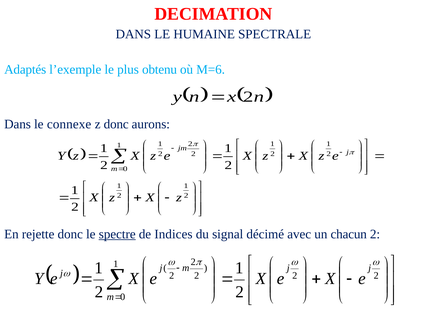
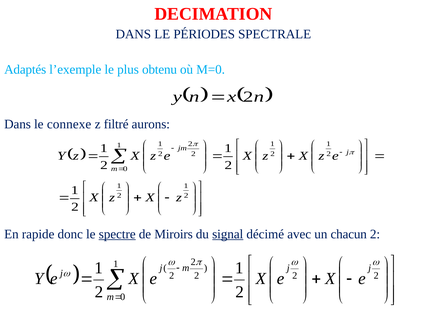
HUMAINE: HUMAINE -> PÉRIODES (204, 34)
M=6: M=6 -> M=0 (211, 70)
z donc: donc -> filtré (116, 124)
rejette: rejette -> rapide (38, 234)
Indices: Indices -> Miroirs (174, 234)
signal underline: none -> present (228, 234)
